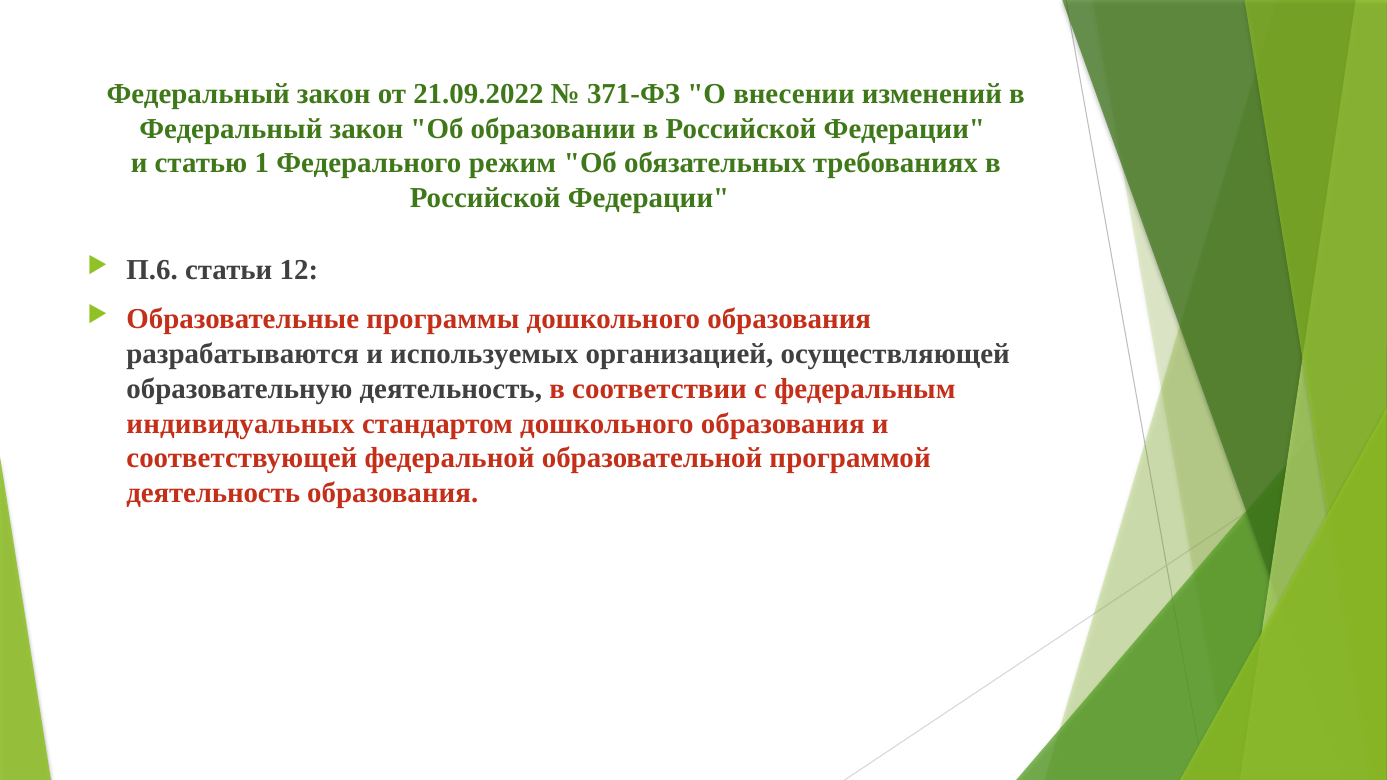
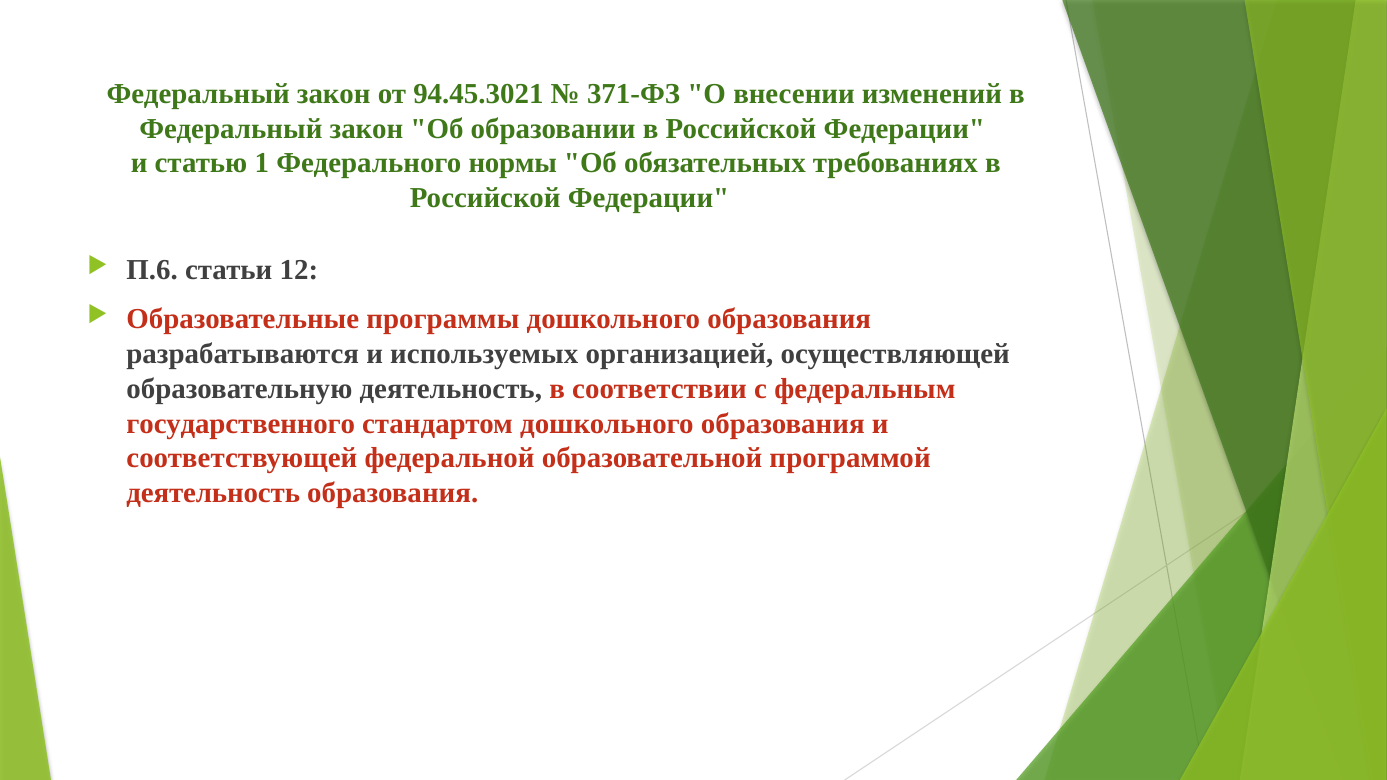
21.09.2022: 21.09.2022 -> 94.45.3021 (478, 94)
режим: режим -> нормы (513, 163)
индивидуальных: индивидуальных -> государственного (241, 424)
